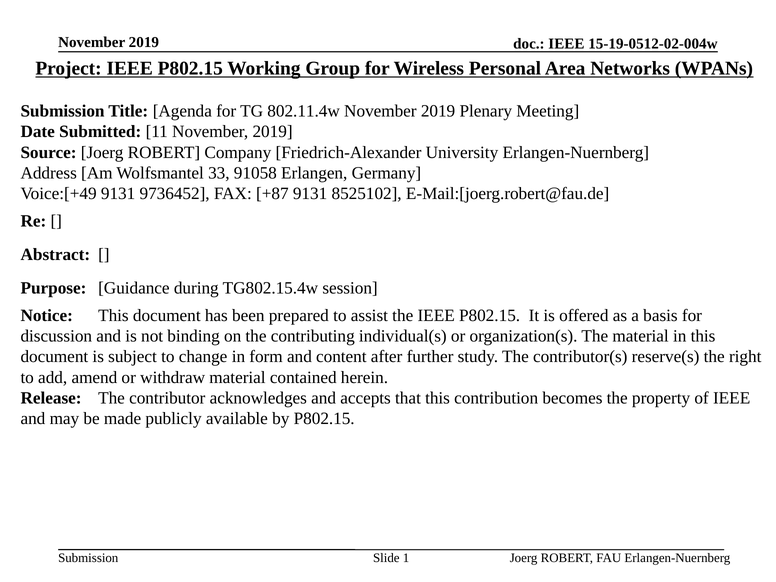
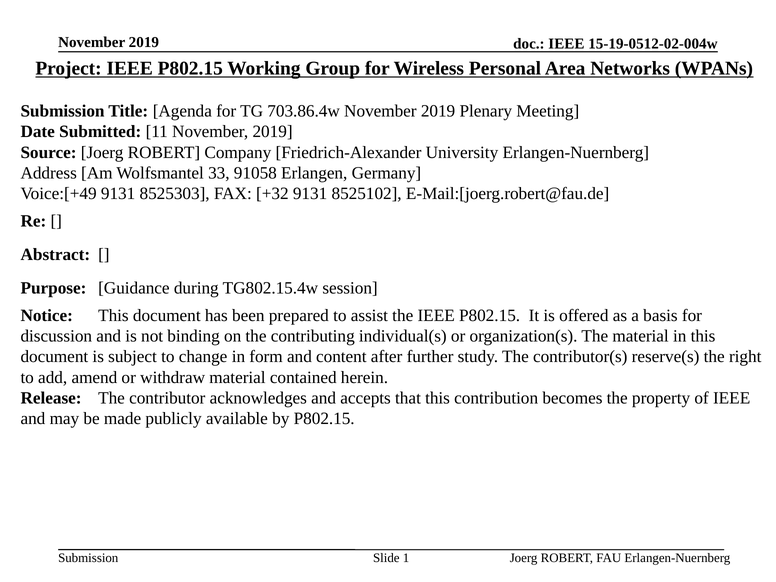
802.11.4w: 802.11.4w -> 703.86.4w (304, 111)
9736452: 9736452 -> 8525303 (175, 194)
+87: +87 -> +32 (272, 194)
